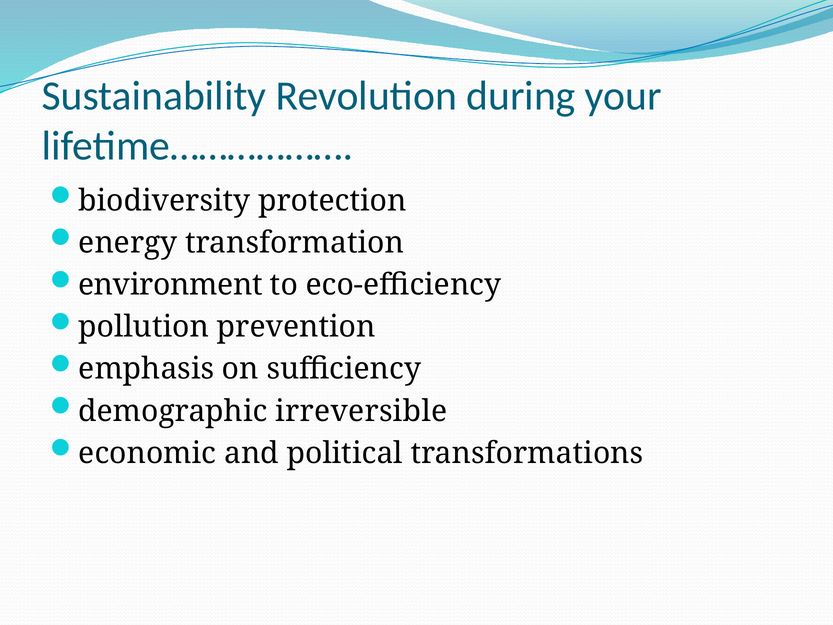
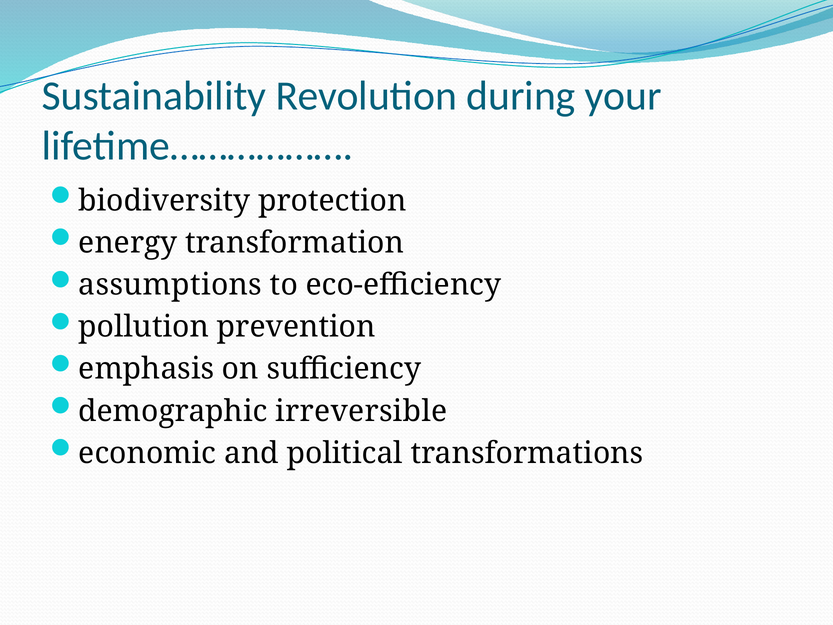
environment: environment -> assumptions (170, 285)
